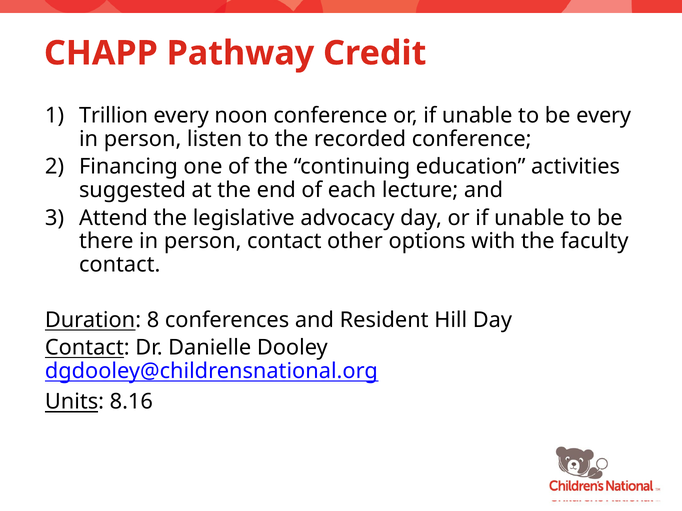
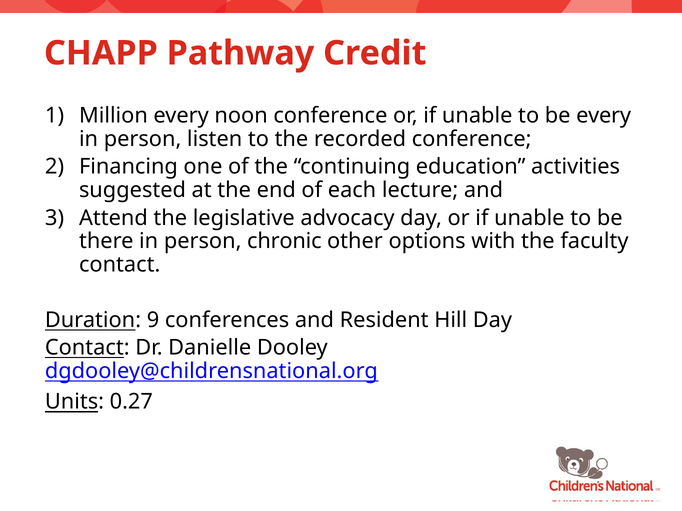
Trillion: Trillion -> Million (113, 116)
person contact: contact -> chronic (284, 242)
8: 8 -> 9 (153, 320)
8.16: 8.16 -> 0.27 (131, 402)
